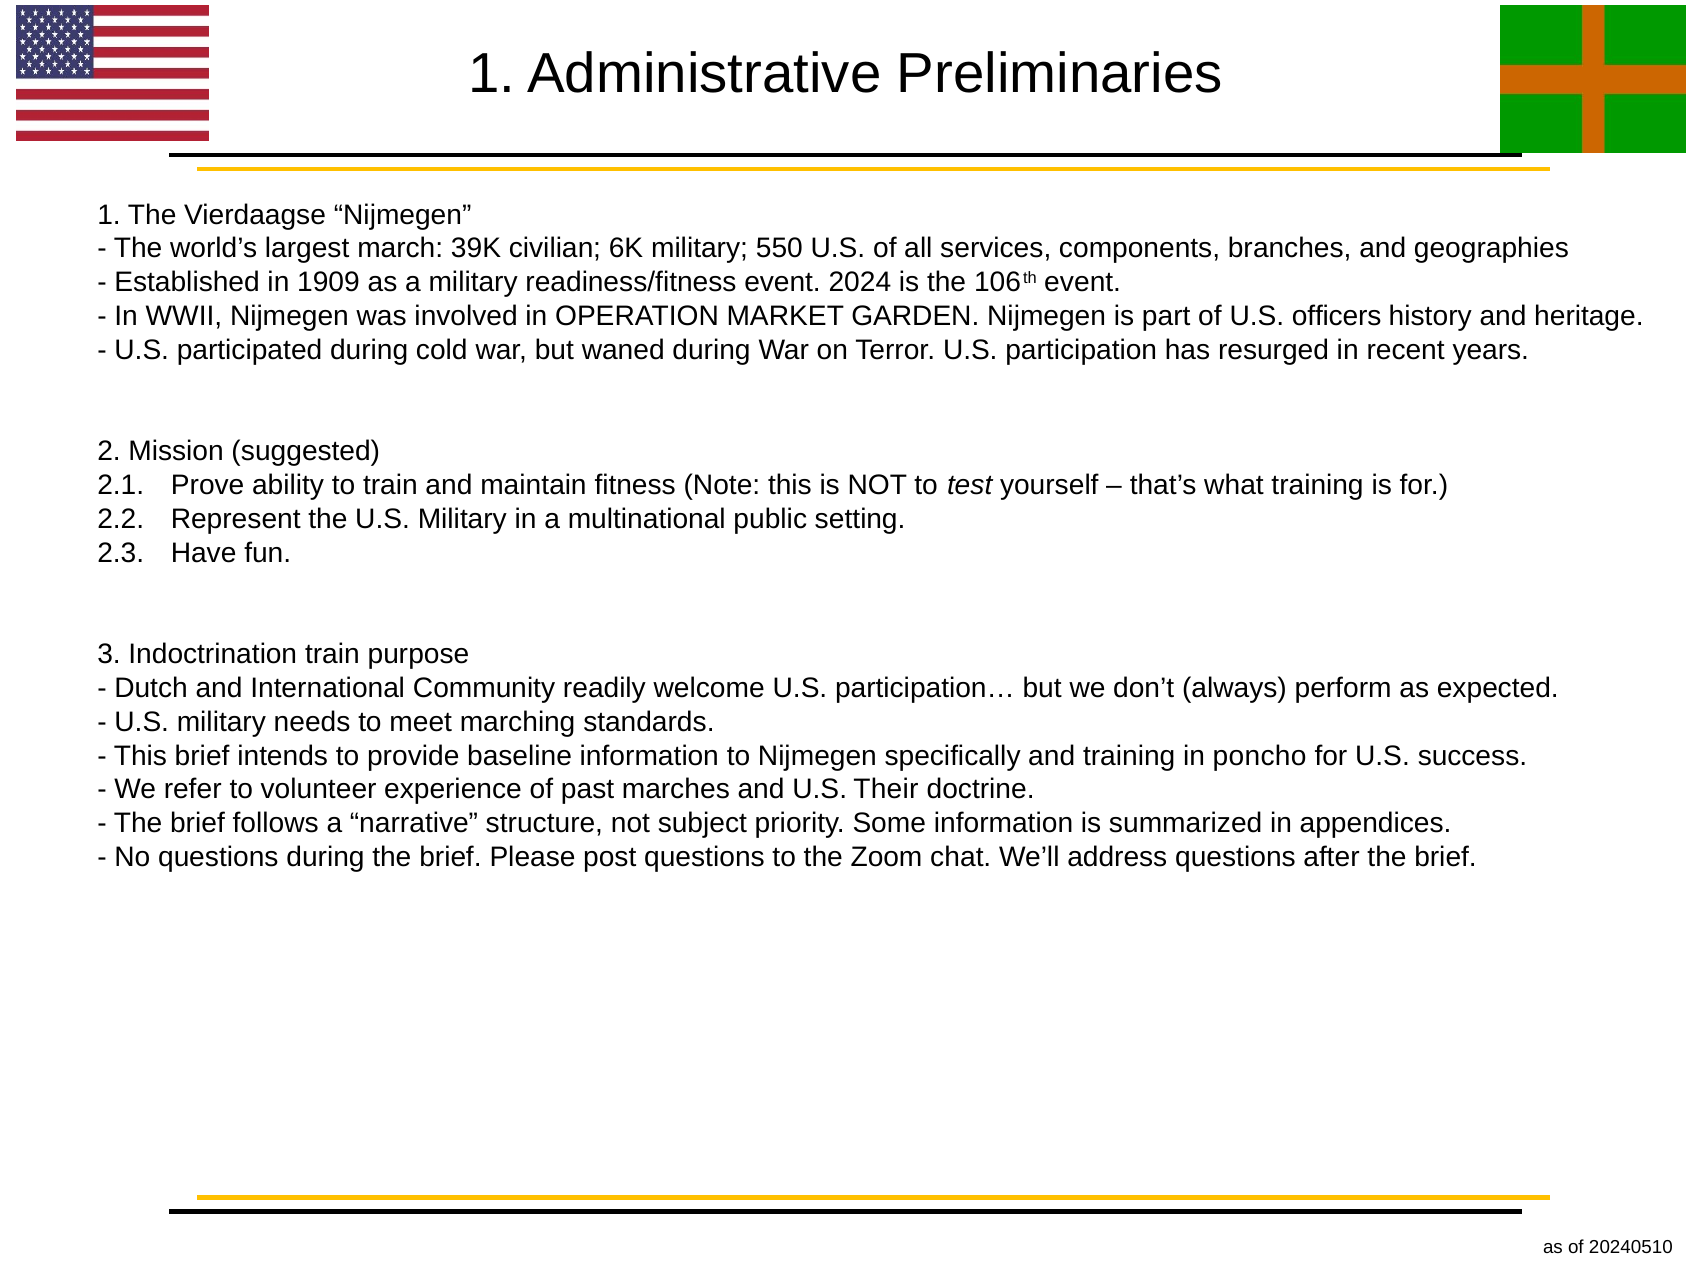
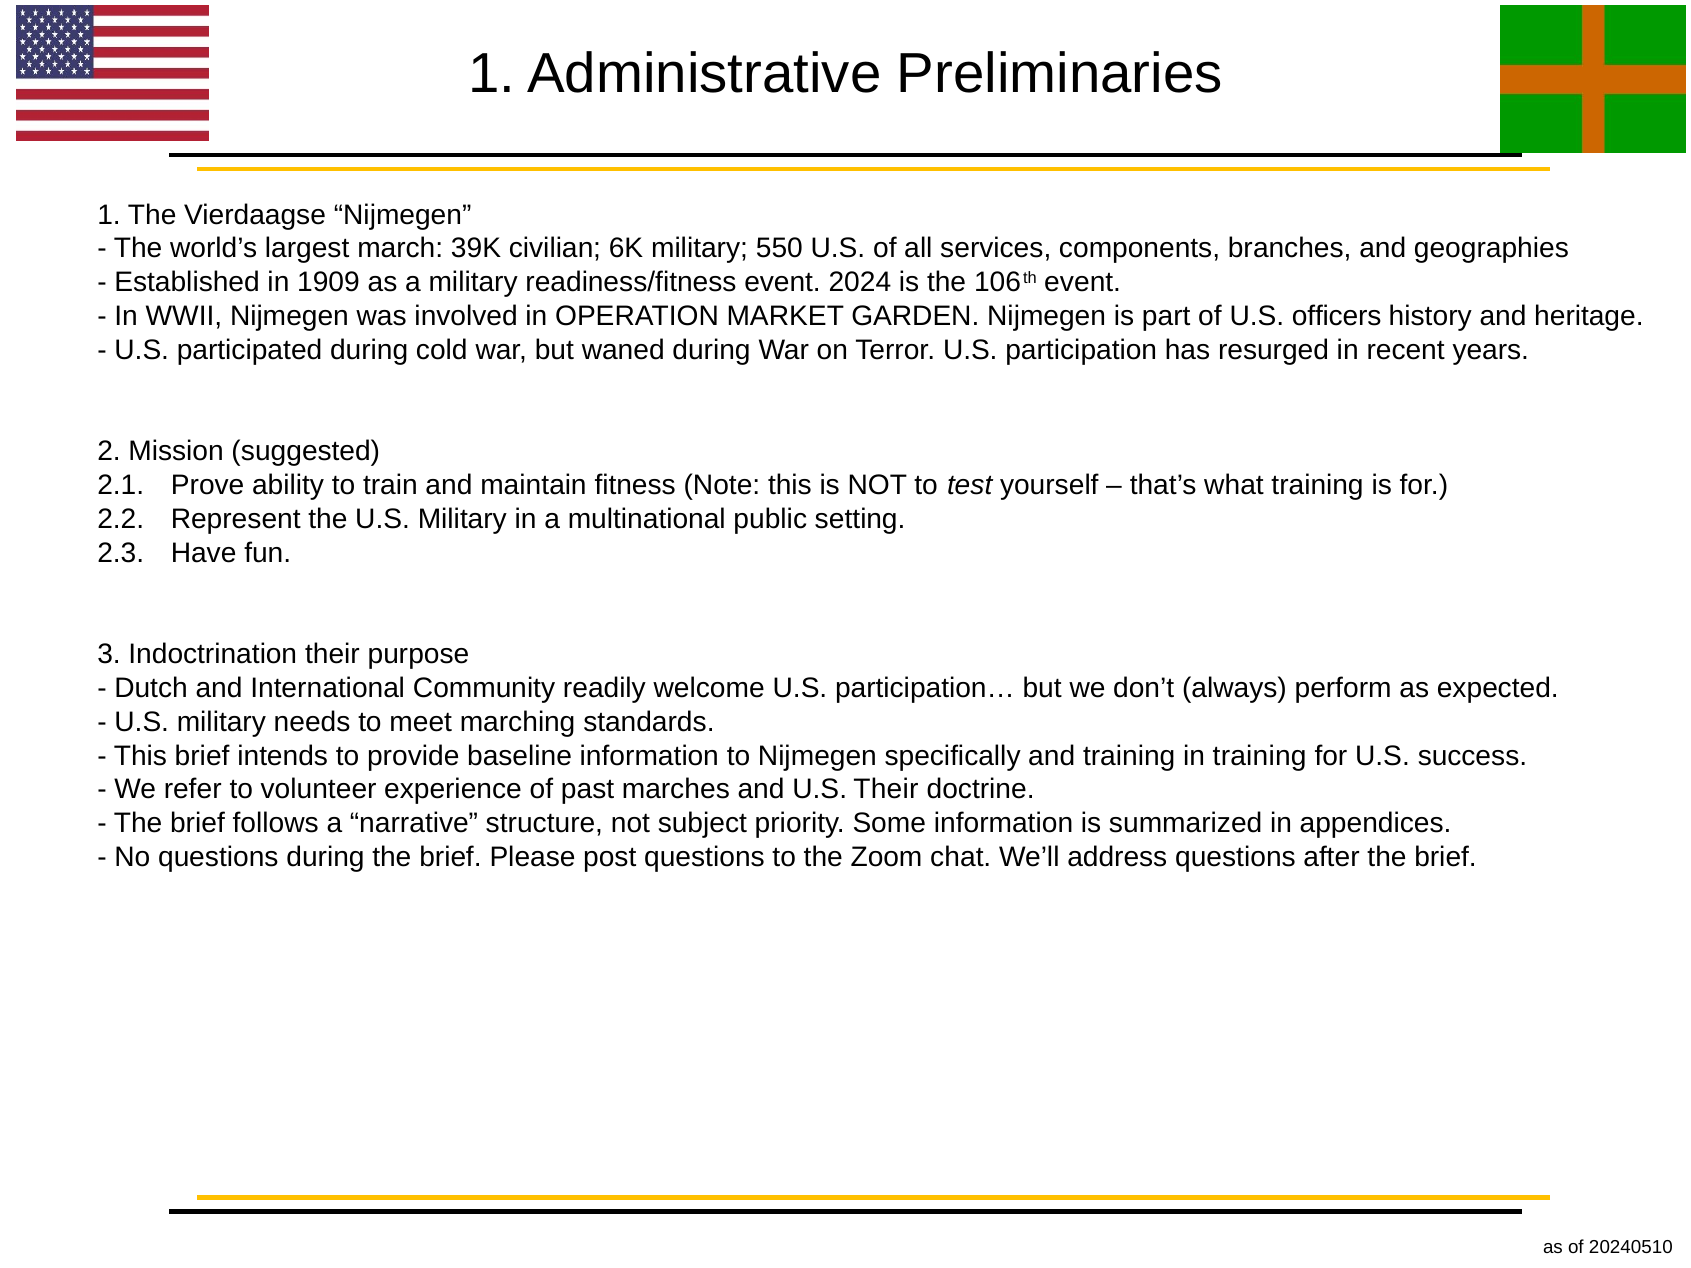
Indoctrination train: train -> their (332, 654)
in poncho: poncho -> training (1260, 756)
